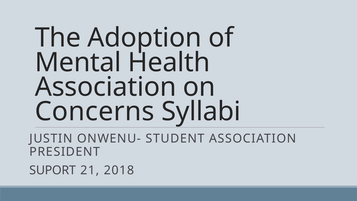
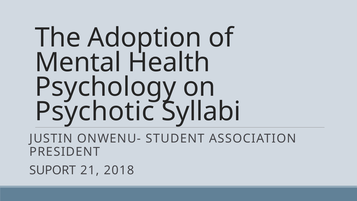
Association: Association -> Psychology (106, 87)
Concerns: Concerns -> Psychotic (95, 112)
